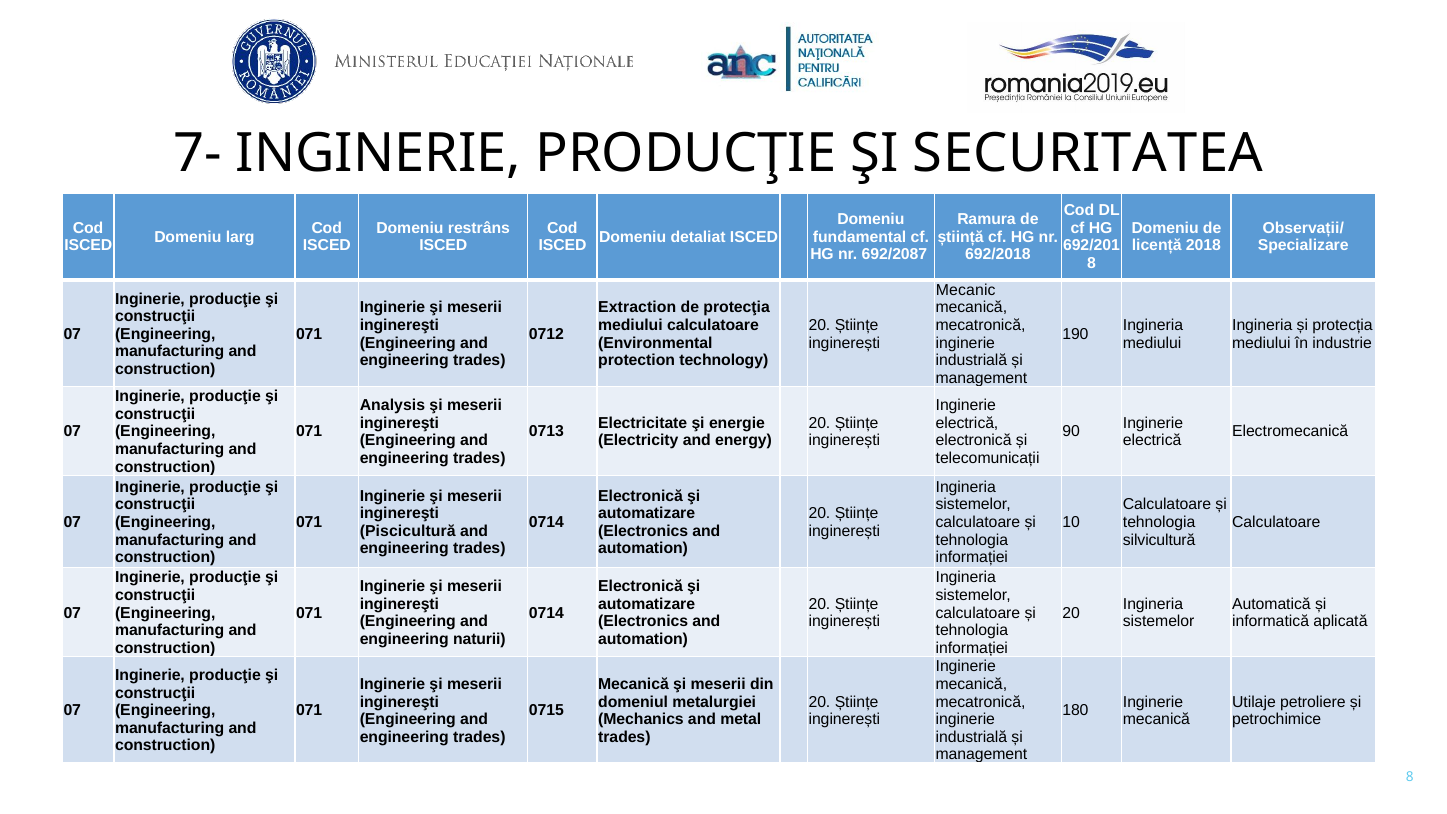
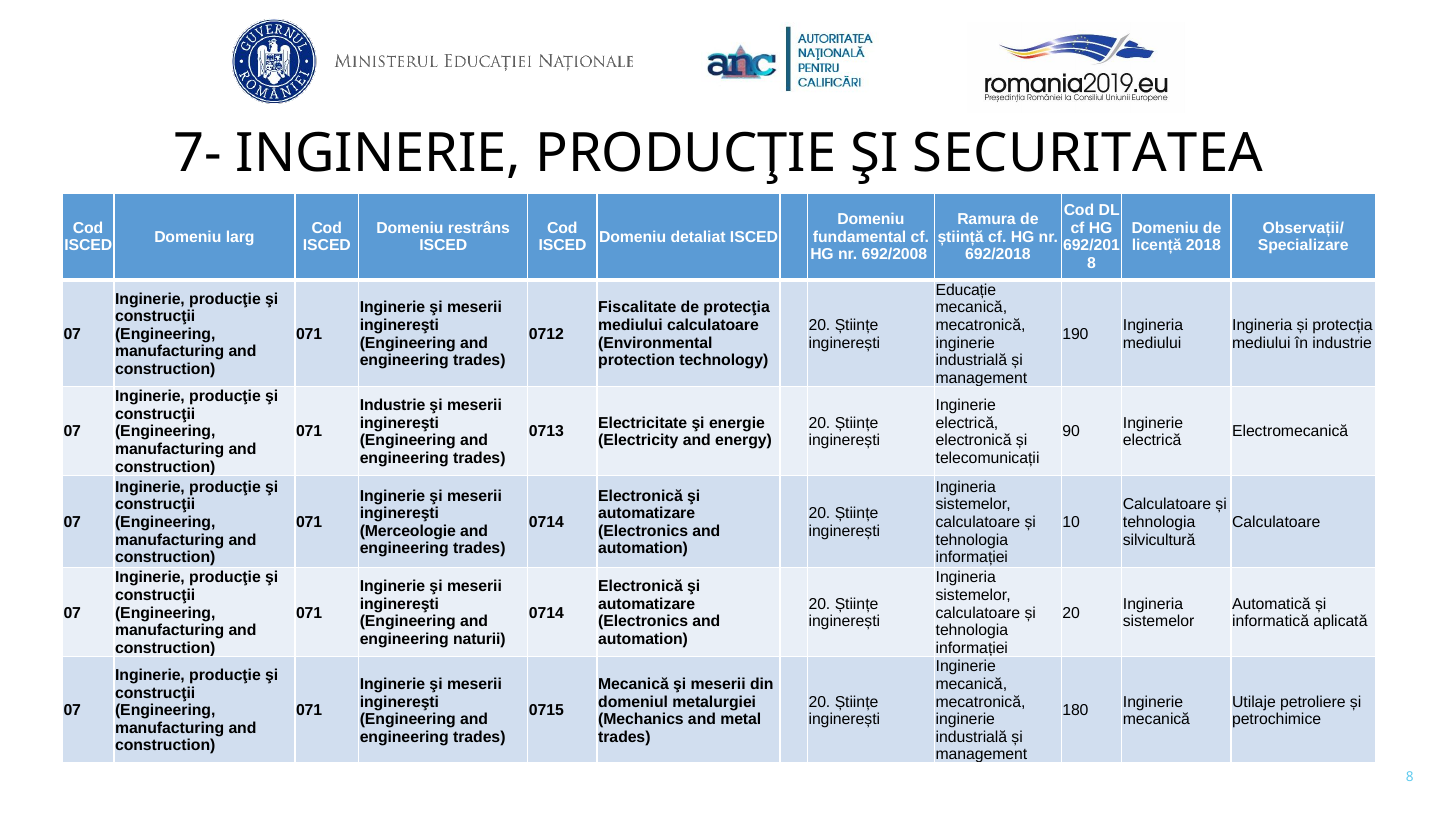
692/2087: 692/2087 -> 692/2008 (894, 254)
Mecanic: Mecanic -> Educație (966, 290)
Extraction: Extraction -> Fiscalitate (637, 308)
Analysis: Analysis -> Industrie (393, 405)
Piscicultură: Piscicultură -> Merceologie (408, 531)
